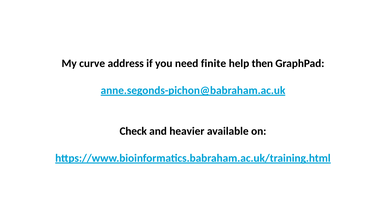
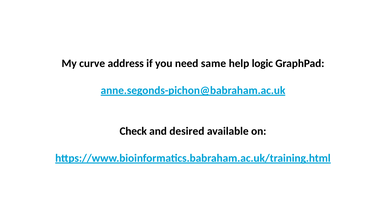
finite: finite -> same (213, 63)
then: then -> logic (262, 63)
heavier: heavier -> desired (187, 131)
